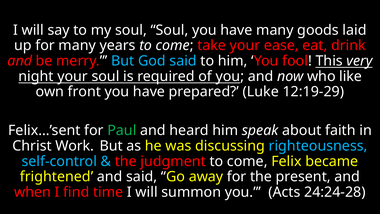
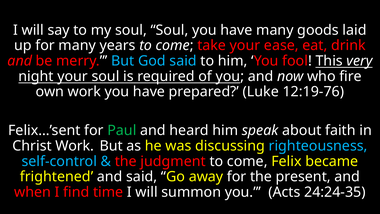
like: like -> fire (350, 76)
own front: front -> work (84, 92)
12:19-29: 12:19-29 -> 12:19-76 (313, 92)
24:24-28: 24:24-28 -> 24:24-35 (335, 192)
